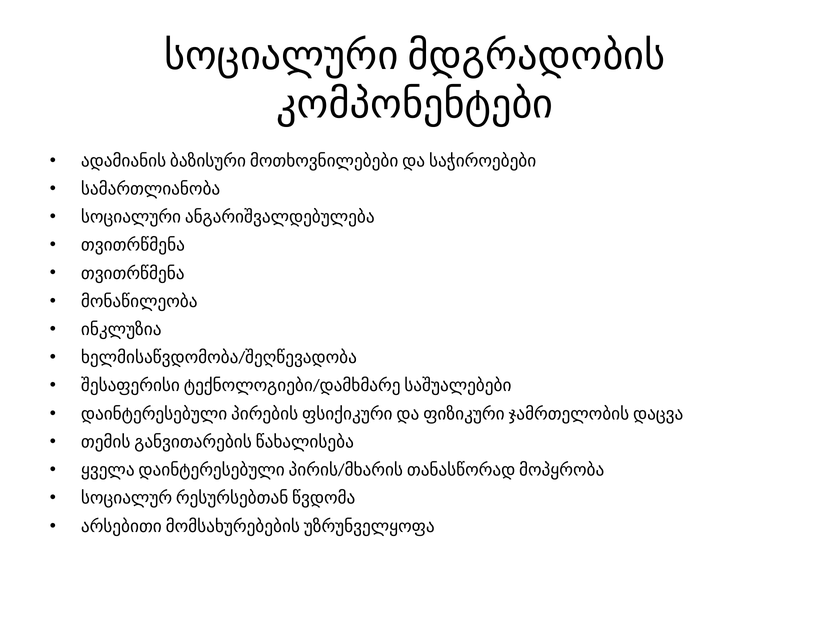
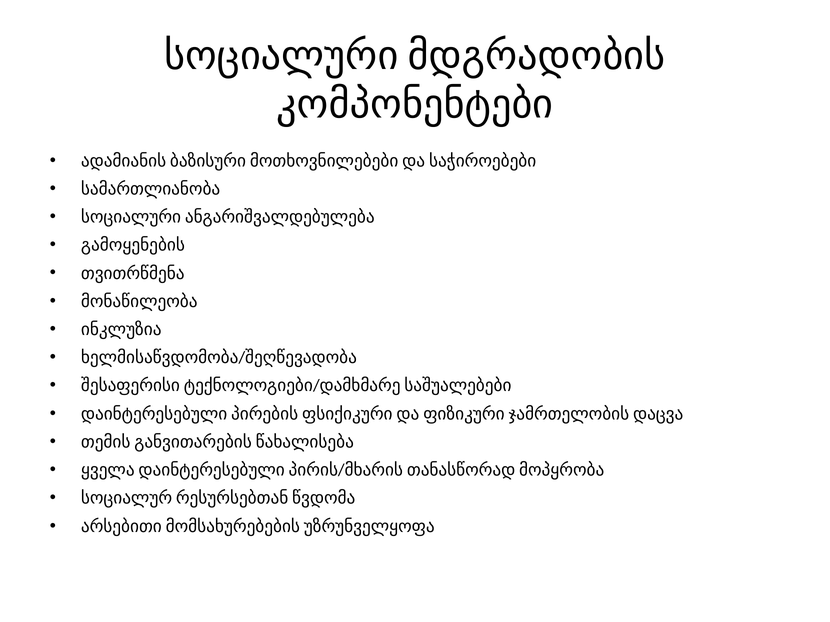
თვითრწმენა: თვითრწმენა -> გამოყენების (133, 245)
